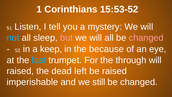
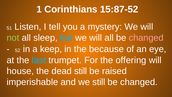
15:53-52: 15:53-52 -> 15:87-52 (119, 9)
not colour: light blue -> light green (13, 38)
but colour: pink -> light blue (66, 38)
through: through -> offering (131, 60)
raised: raised -> house (20, 71)
dead left: left -> still (81, 71)
